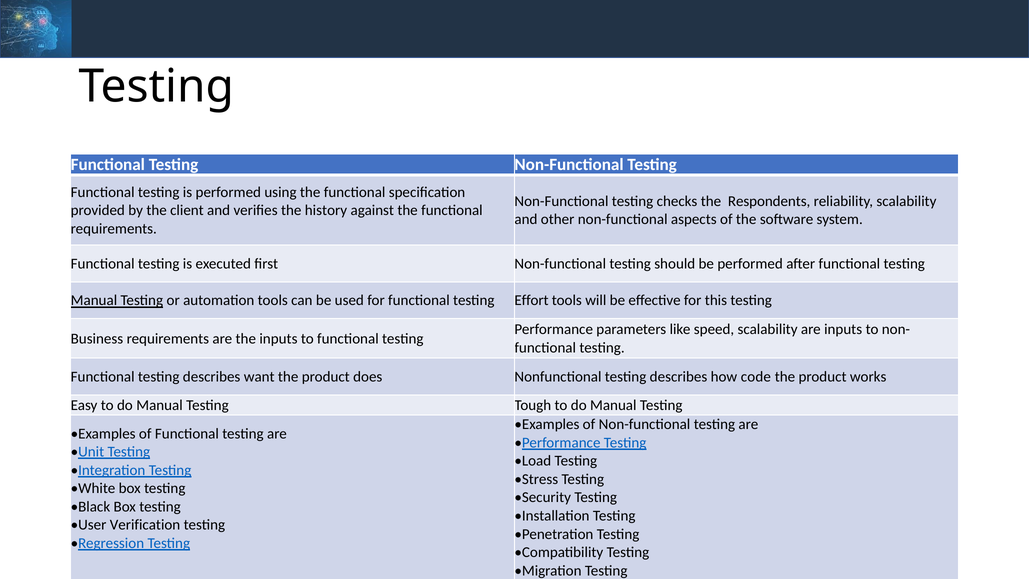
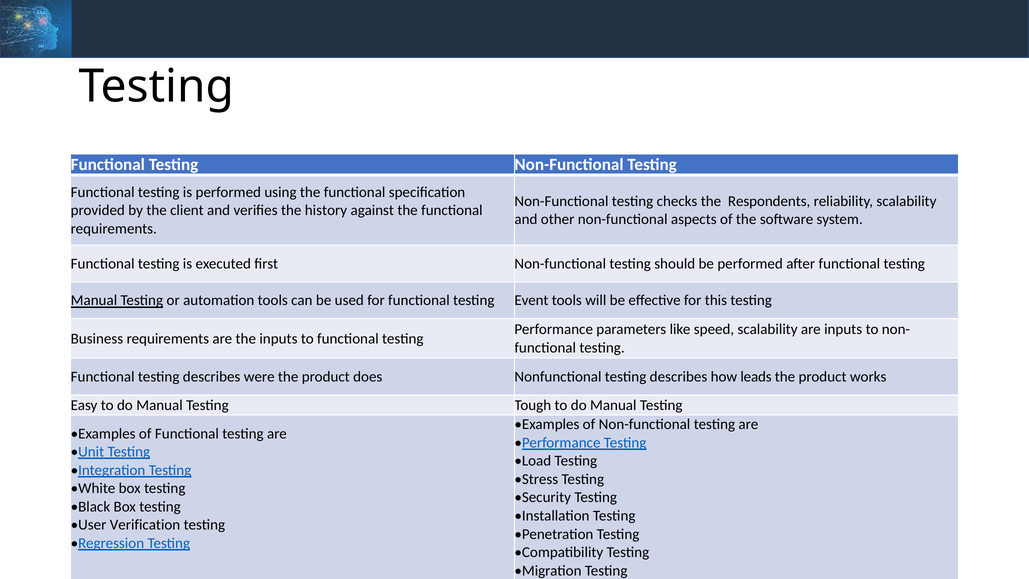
Effort: Effort -> Event (531, 300)
want: want -> were (259, 377)
code: code -> leads (756, 377)
